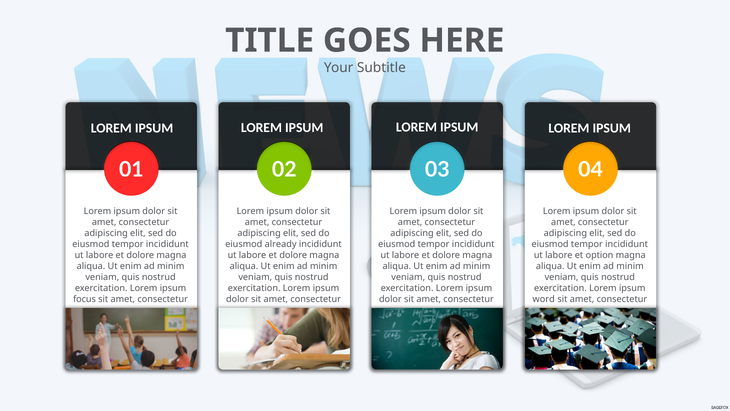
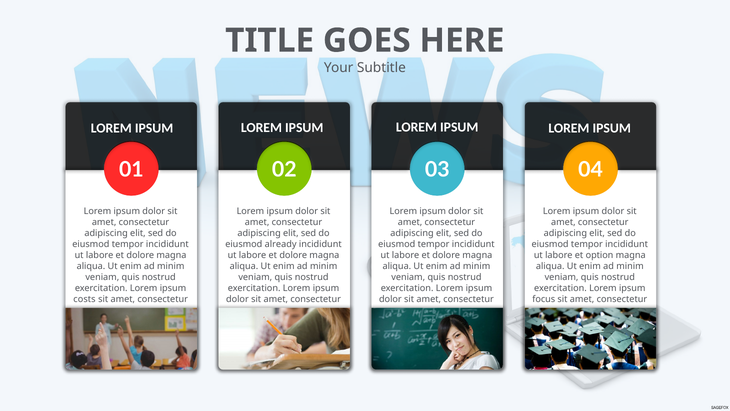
focus: focus -> costs (84, 299)
word: word -> focus (544, 299)
